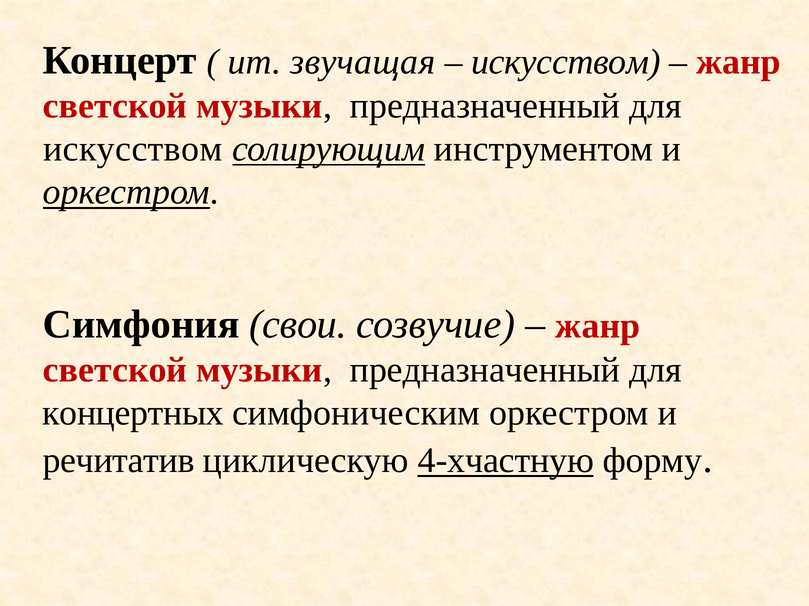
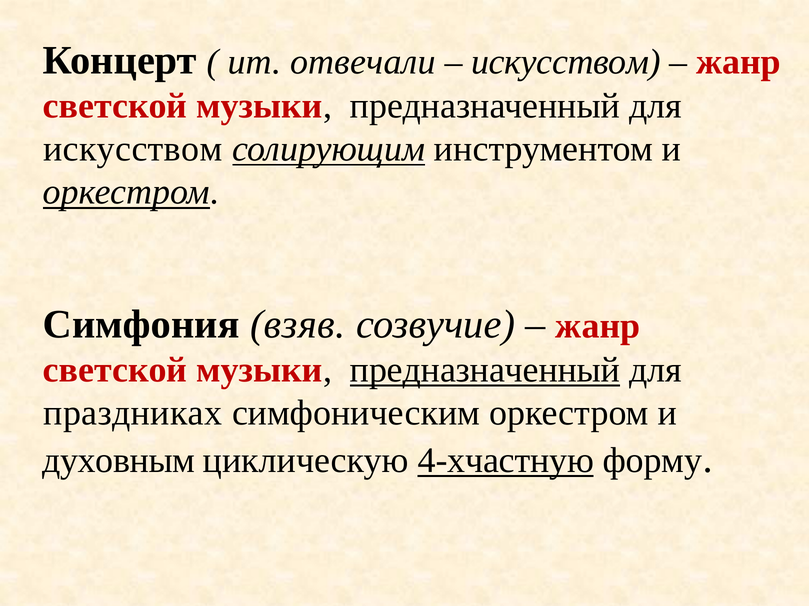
звучащая: звучащая -> отвечали (363, 62)
свои: свои -> взяв (298, 325)
предназначенный underline: none -> present (485, 370)
концертных: концертных -> праздниках (133, 414)
речитатив: речитатив -> духовным (119, 461)
